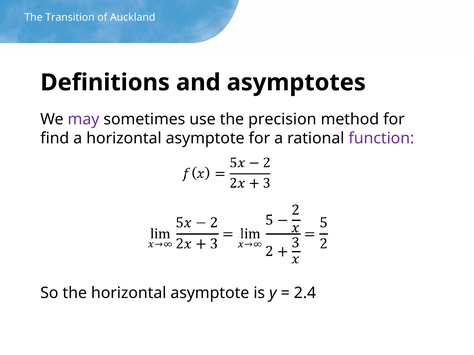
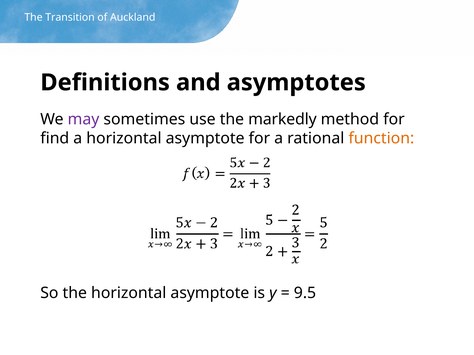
precision: precision -> markedly (282, 120)
function colour: purple -> orange (381, 139)
2.4: 2.4 -> 9.5 (305, 293)
